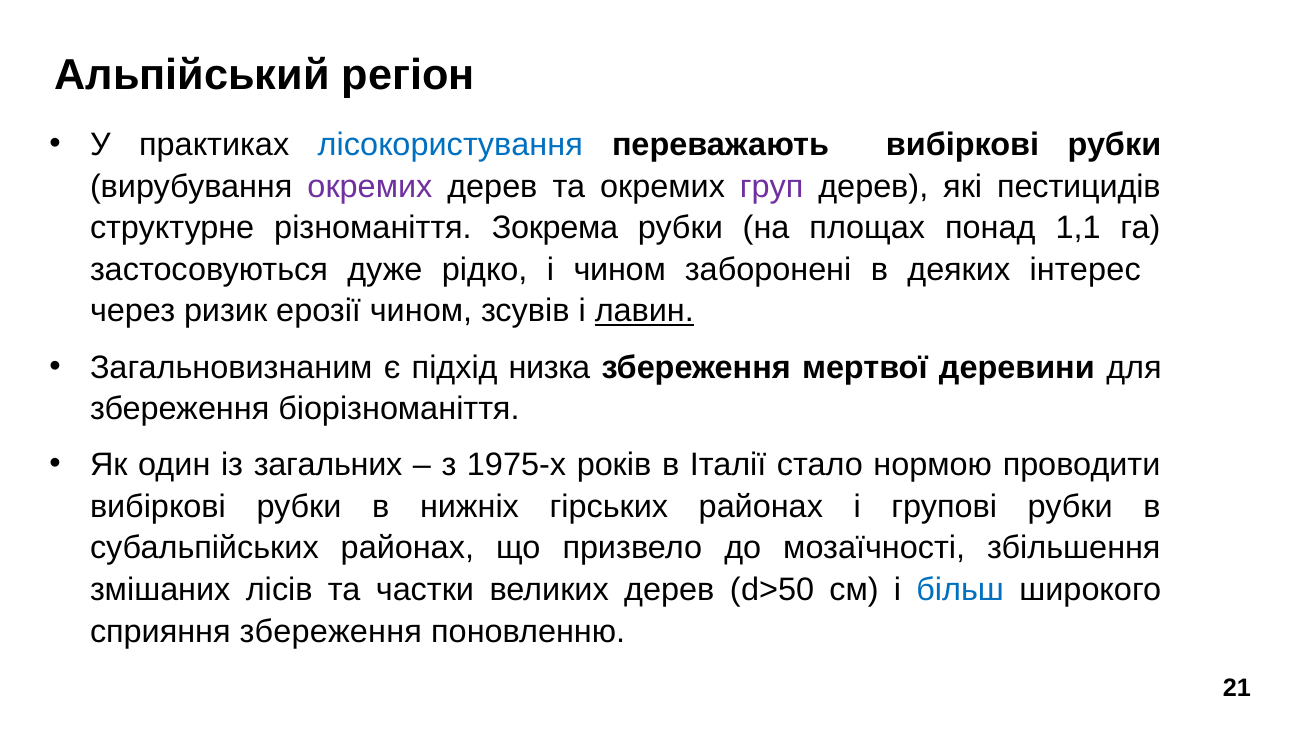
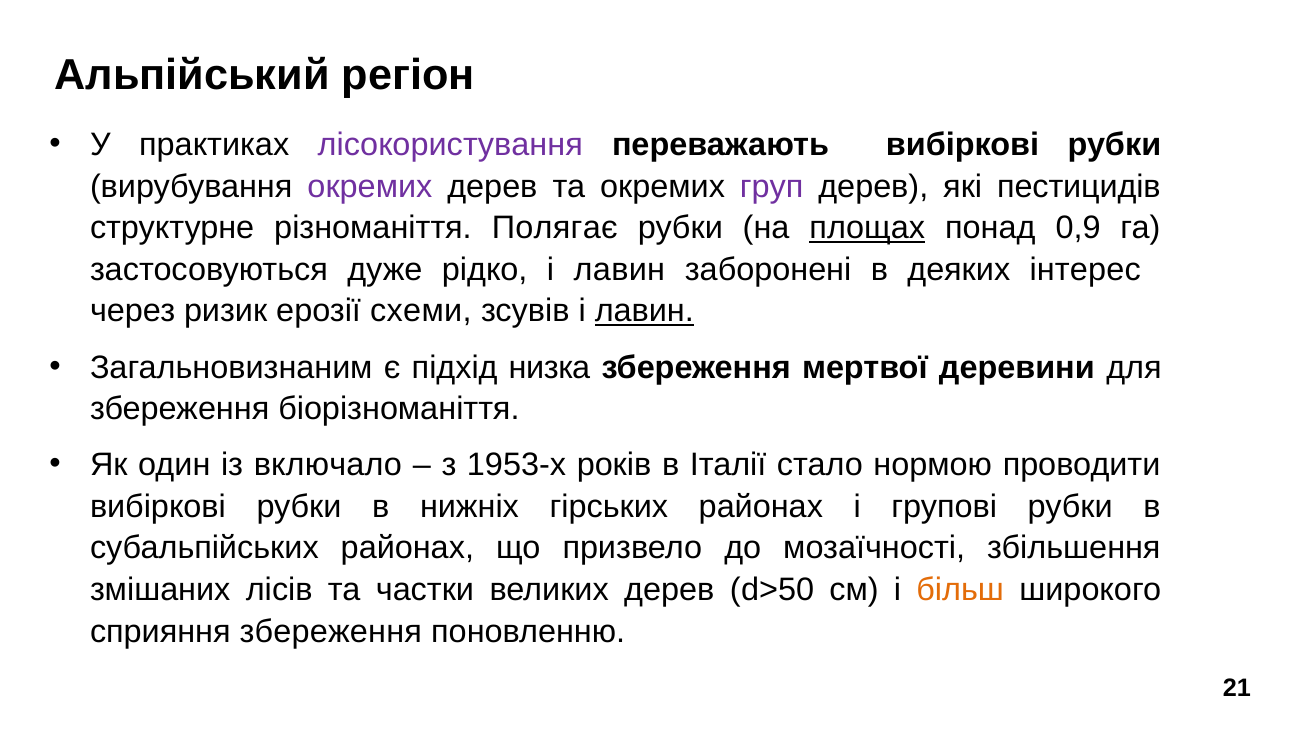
лісокористування colour: blue -> purple (450, 145)
Зокрема: Зокрема -> Полягає (555, 228)
площах underline: none -> present (867, 228)
1,1: 1,1 -> 0,9 (1078, 228)
рідко і чином: чином -> лавин (619, 269)
ерозії чином: чином -> схеми (421, 311)
загальних: загальних -> включало (328, 465)
1975-х: 1975-х -> 1953-х (517, 465)
більш colour: blue -> orange (960, 590)
